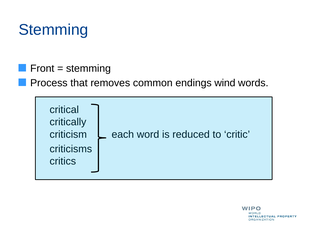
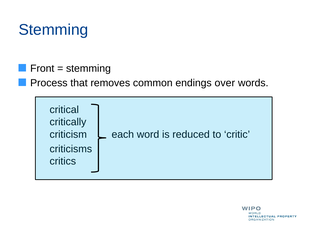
wind: wind -> over (225, 83)
